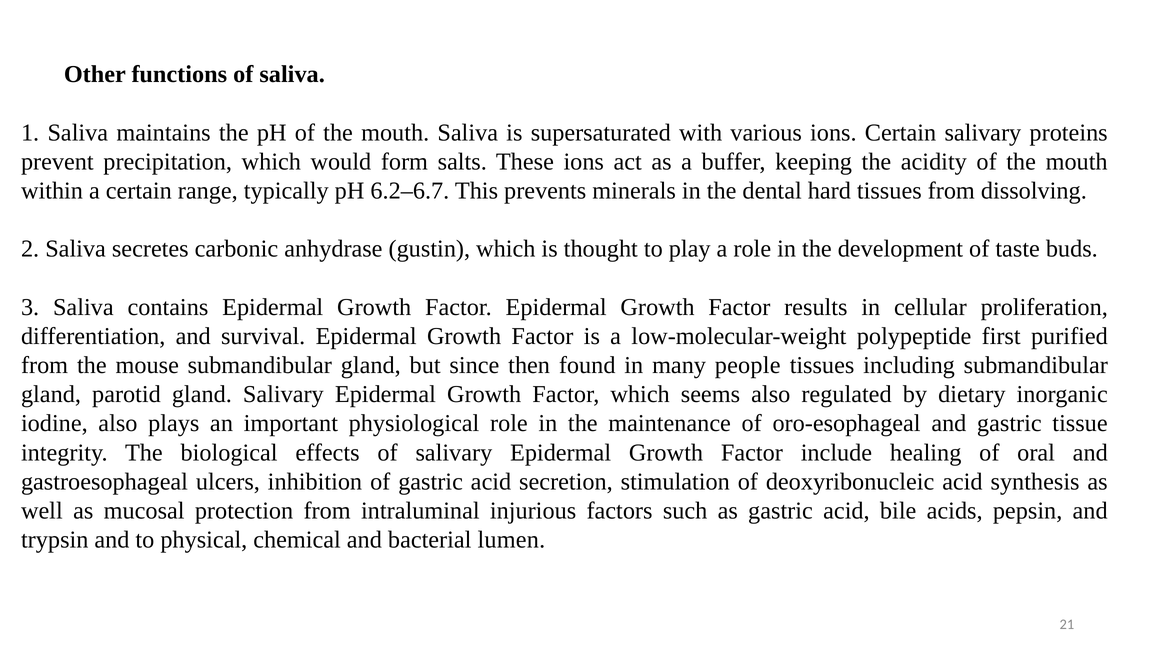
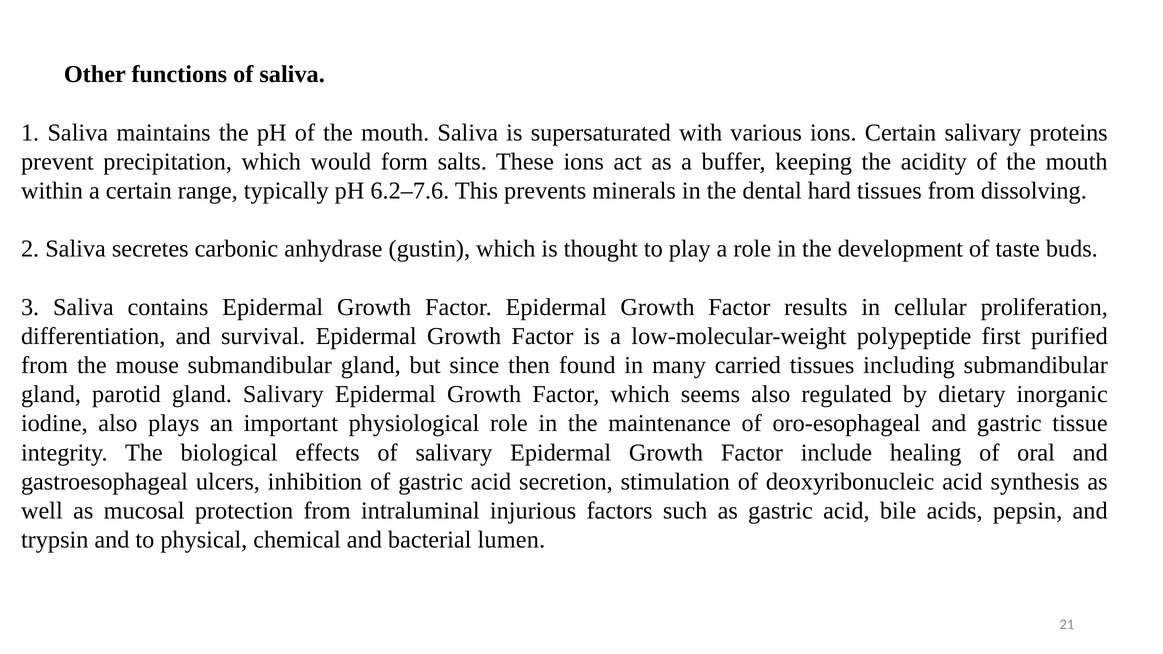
6.2–6.7: 6.2–6.7 -> 6.2–7.6 (410, 191)
people: people -> carried (748, 365)
